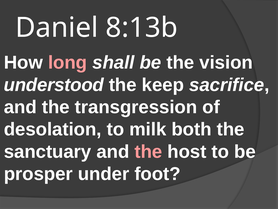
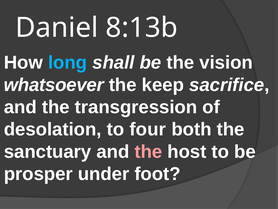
long colour: pink -> light blue (68, 62)
understood: understood -> whatsoever (54, 85)
milk: milk -> four (148, 129)
